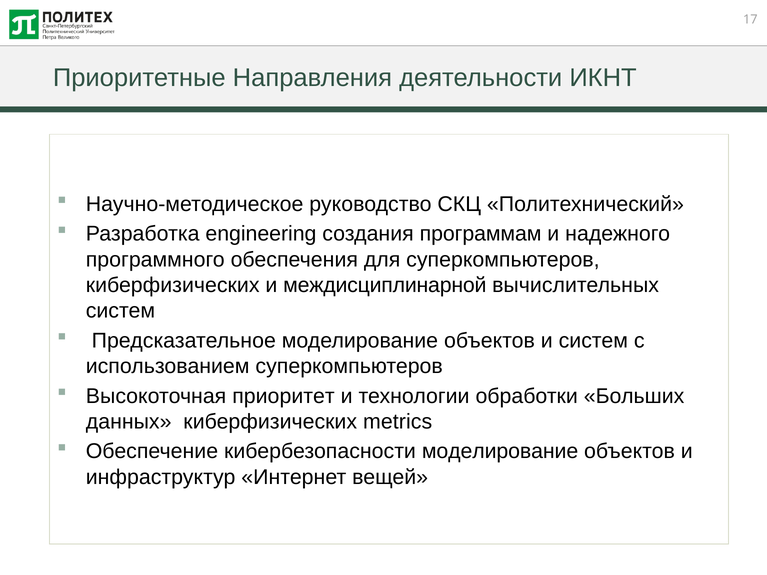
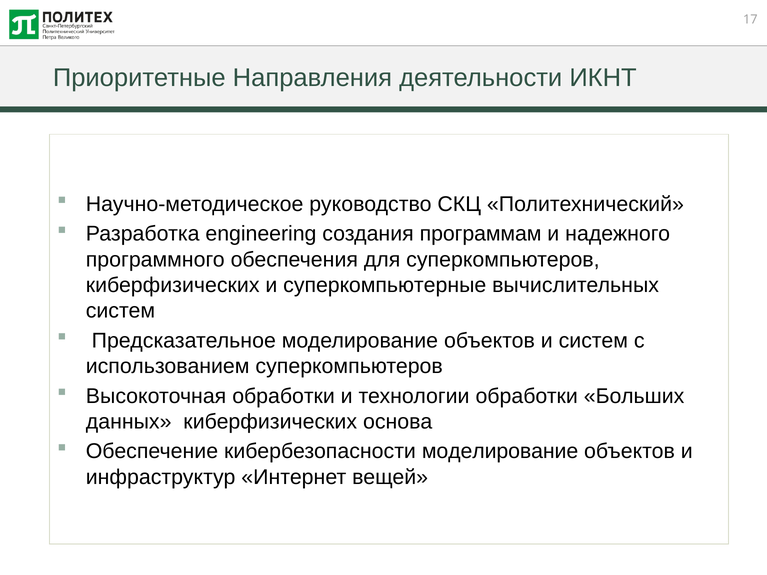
междисциплинарной: междисциплинарной -> суперкомпьютерные (385, 285)
Высокоточная приоритет: приоритет -> обработки (284, 396)
metrics: metrics -> основа (398, 422)
